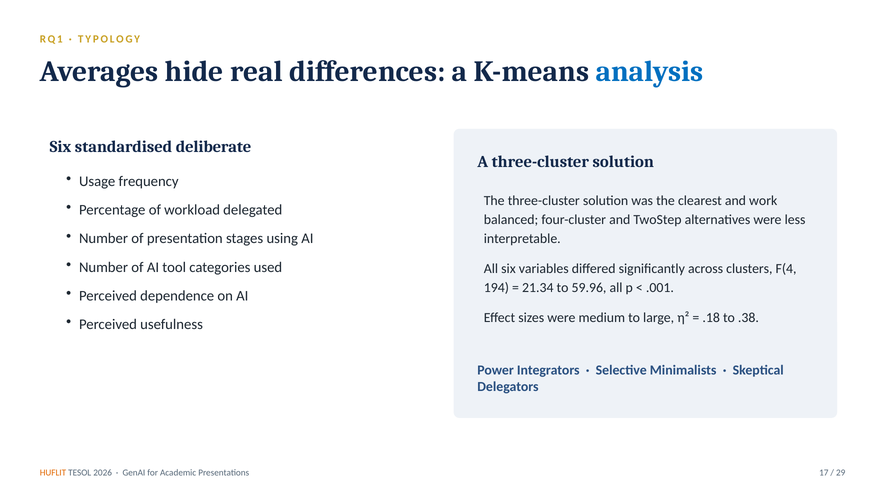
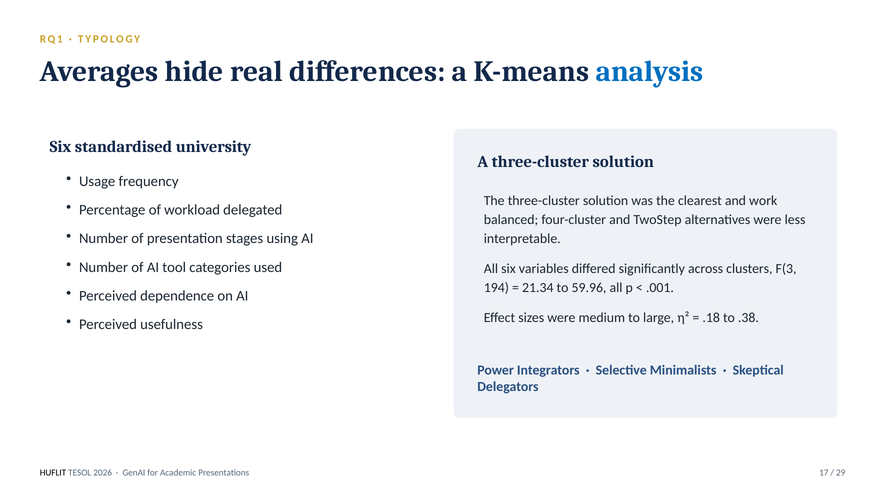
deliberate: deliberate -> university (214, 147)
F(4: F(4 -> F(3 (786, 269)
HUFLIT colour: orange -> black (53, 473)
